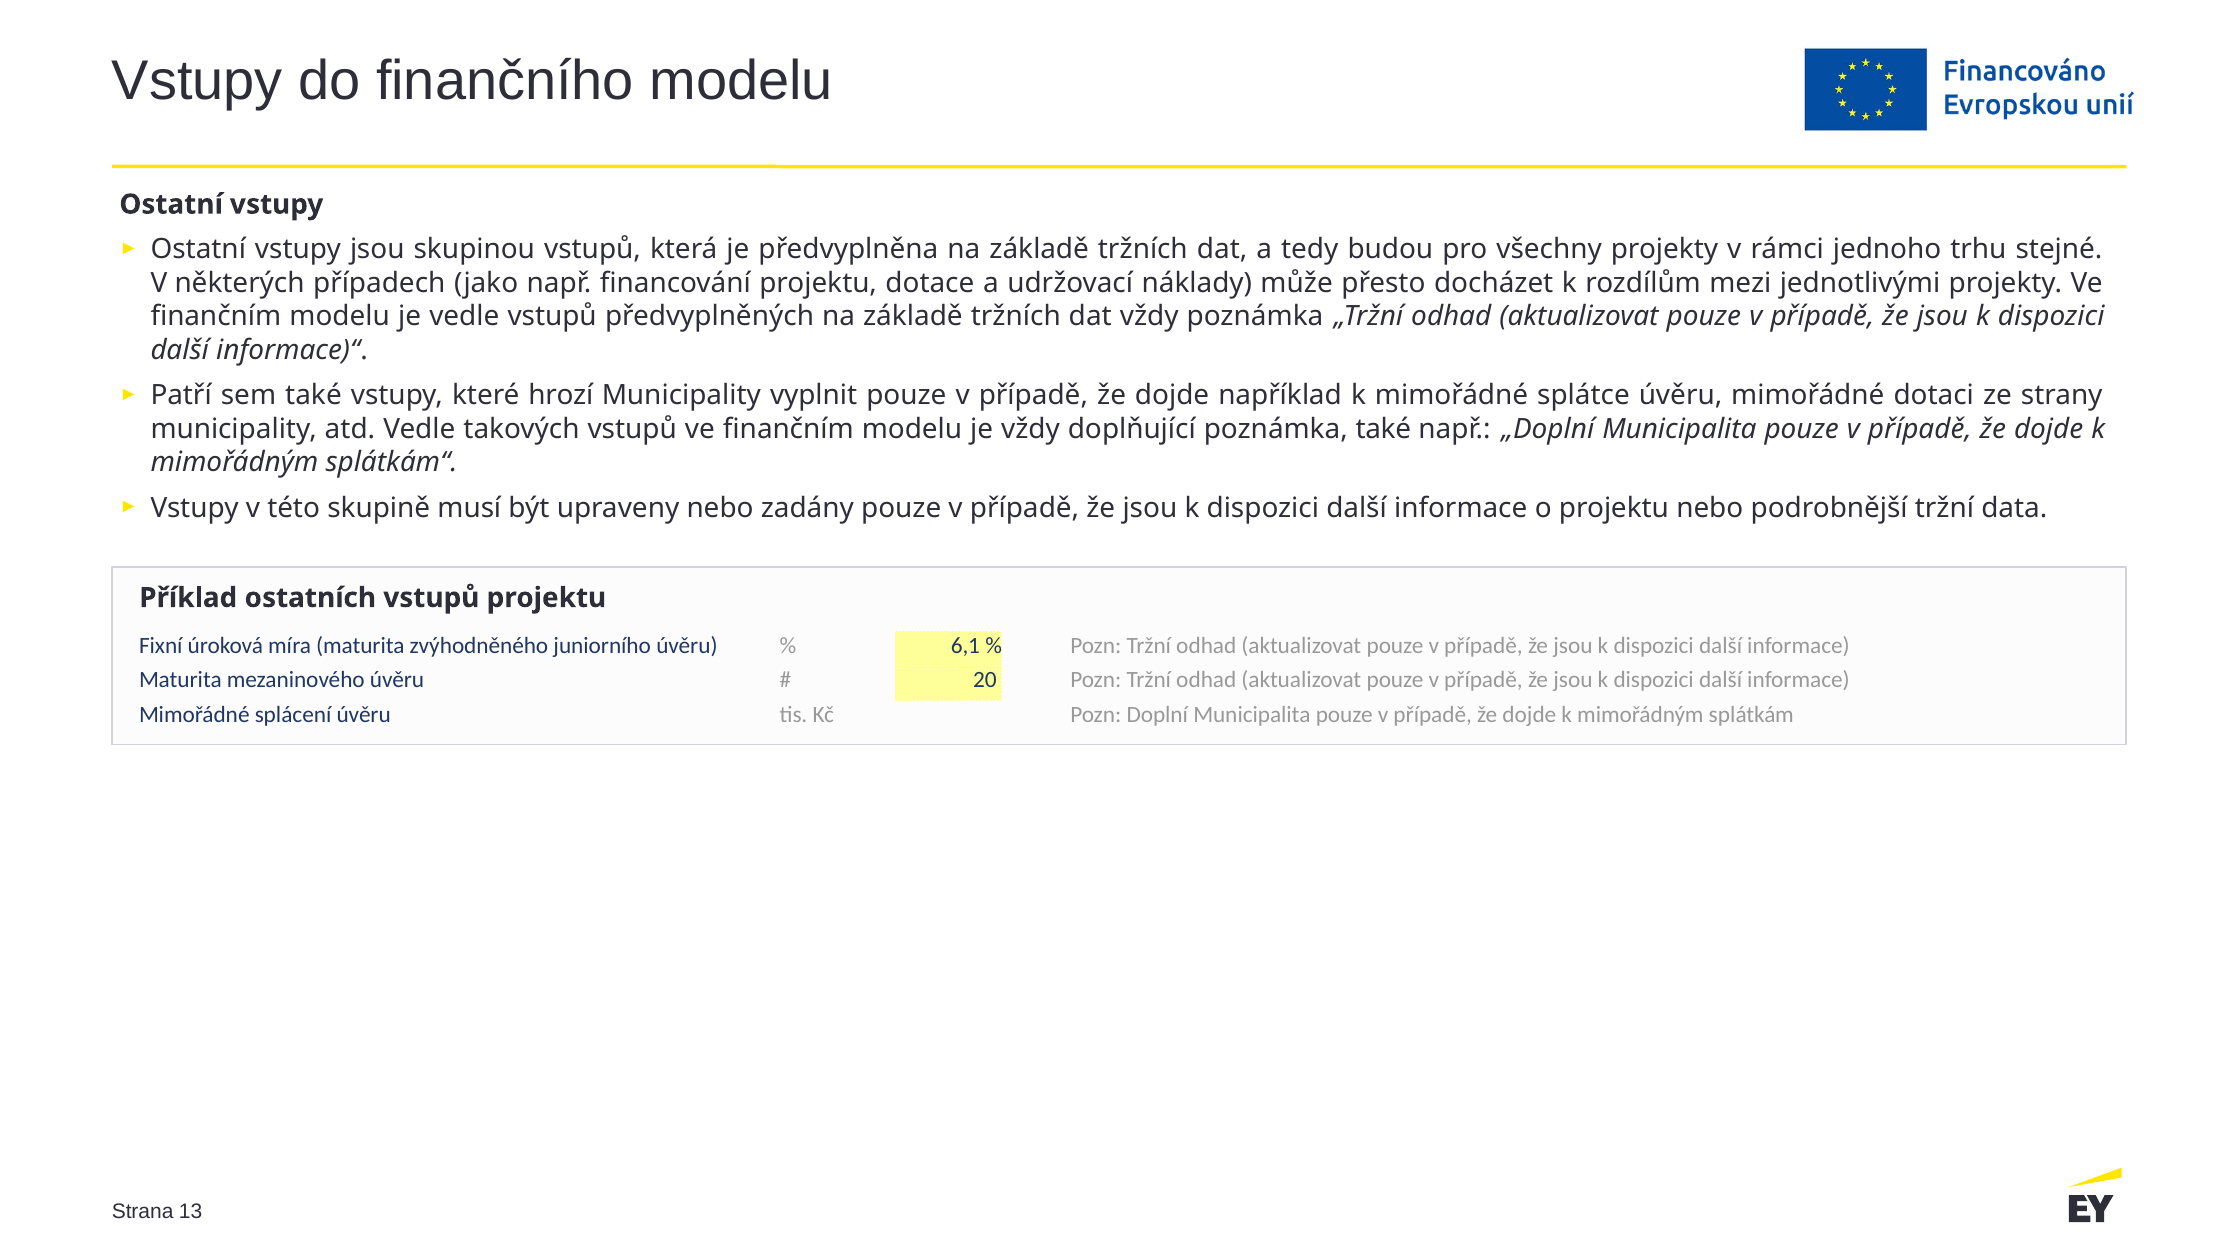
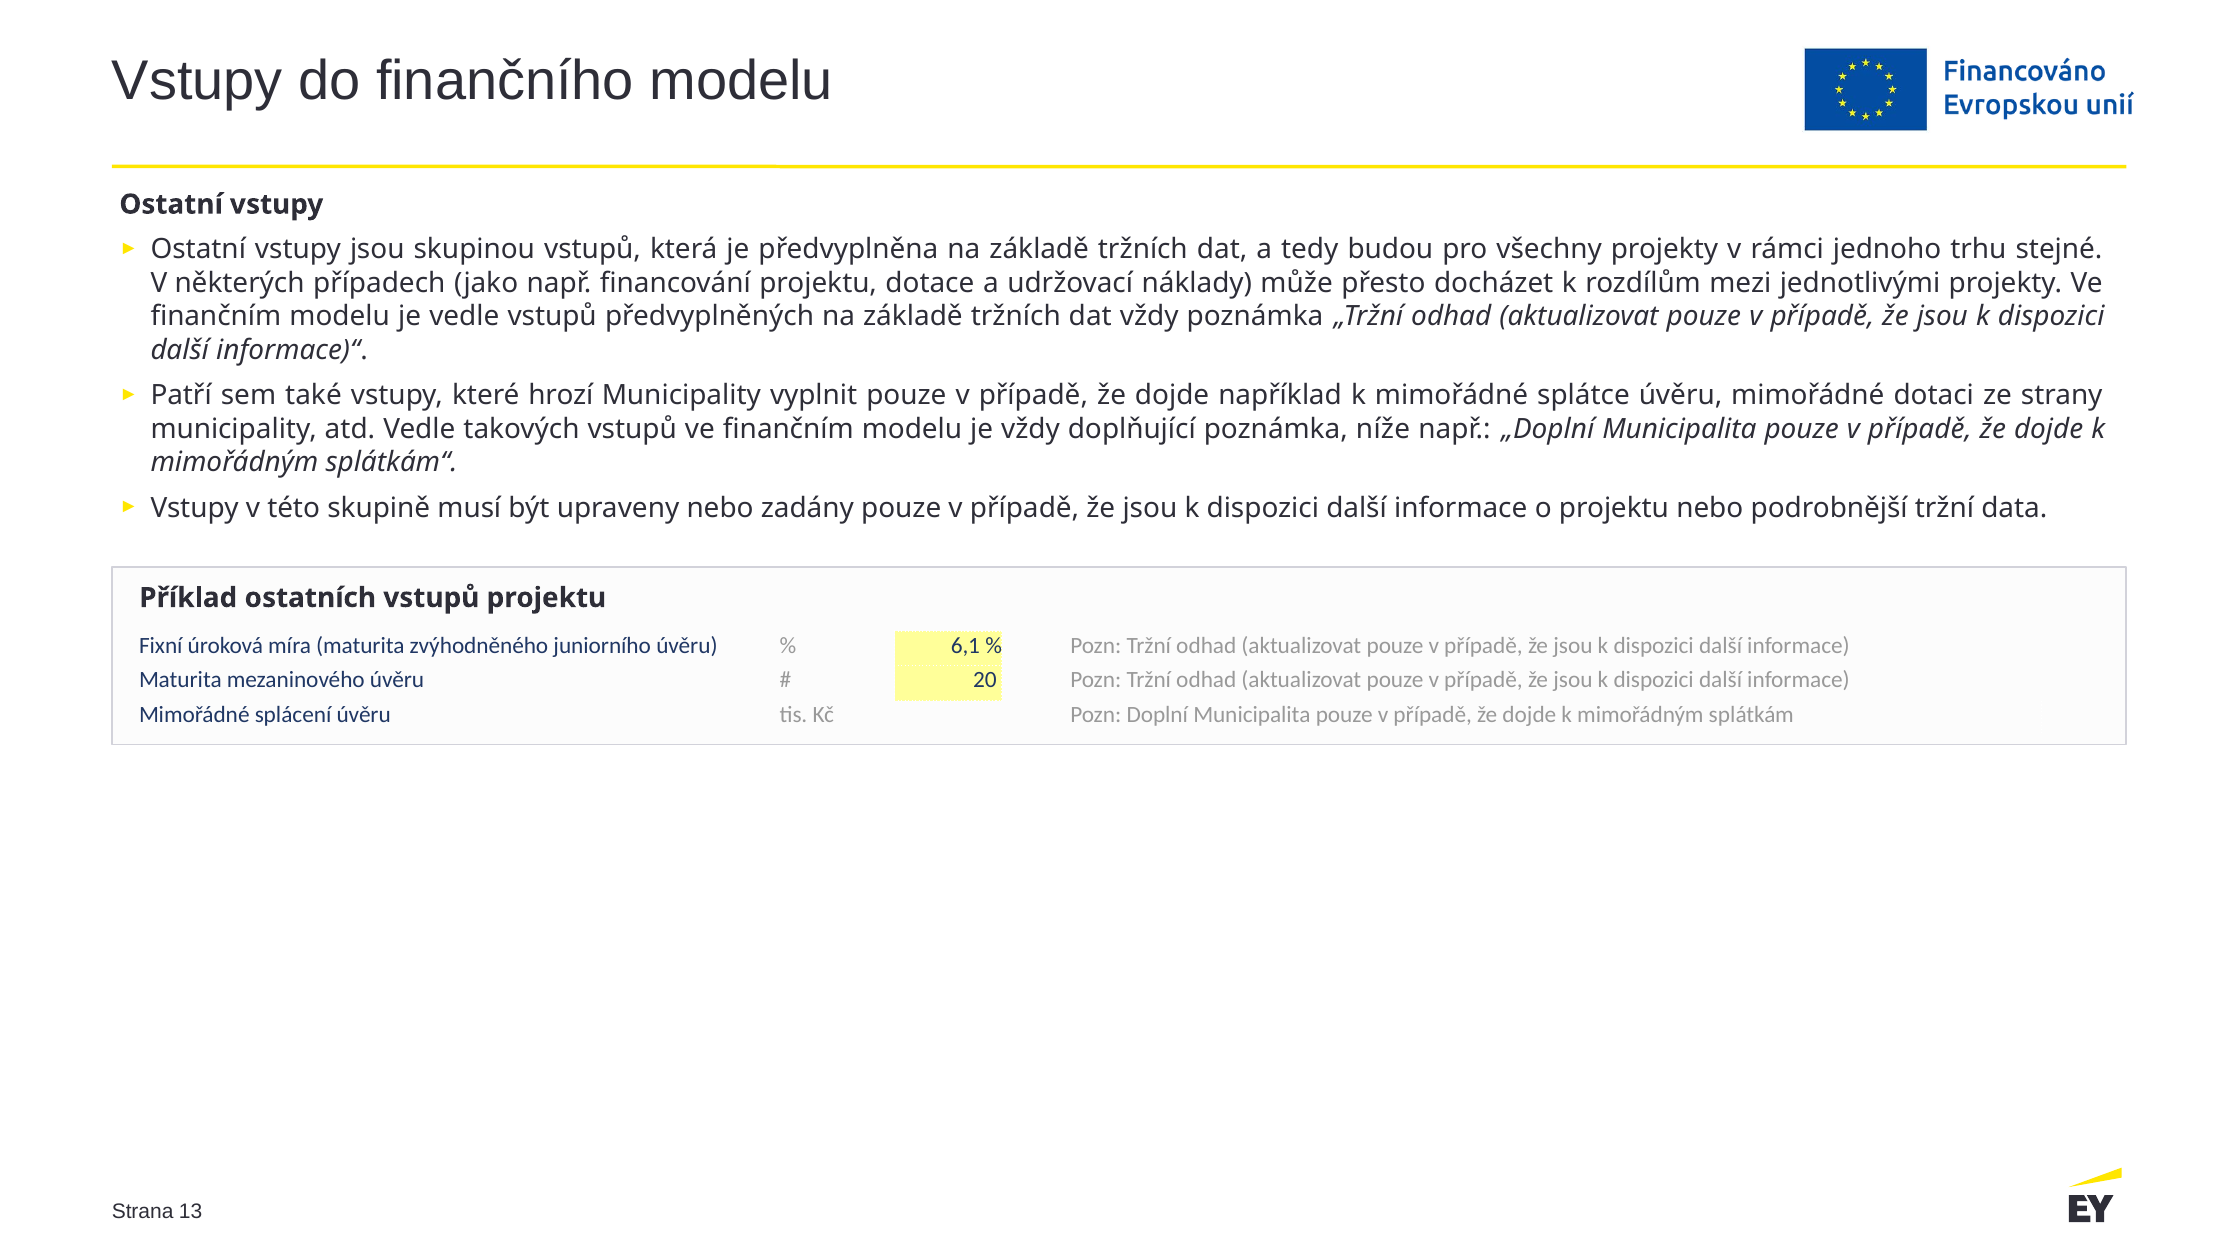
poznámka také: také -> níže (1383, 429)
